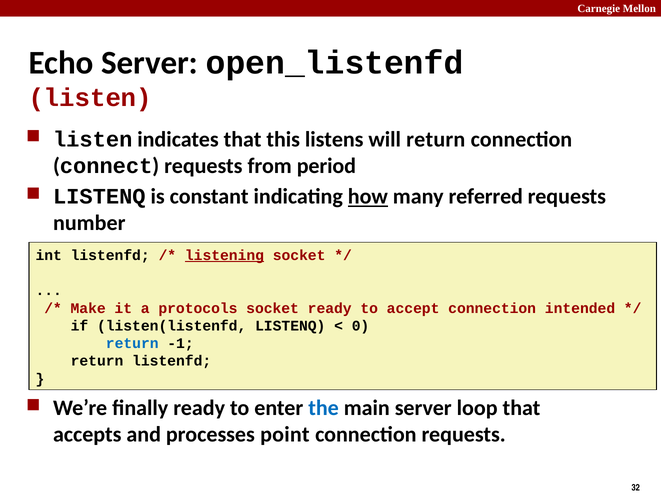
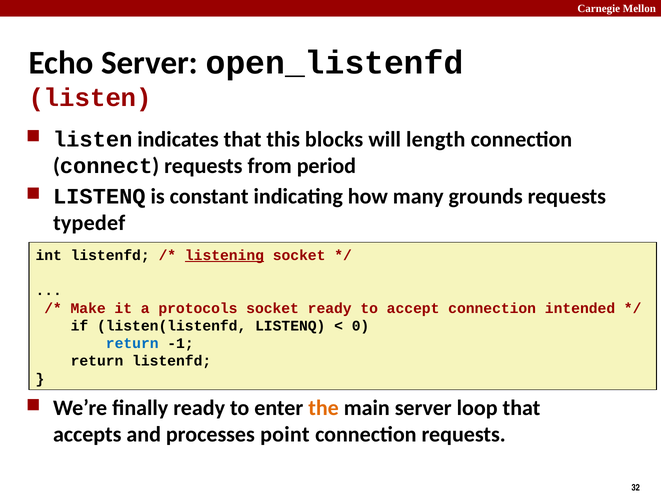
listens: listens -> blocks (334, 139)
will return: return -> length (436, 139)
how underline: present -> none (368, 197)
referred: referred -> grounds (486, 197)
number: number -> typedef (89, 223)
the colour: blue -> orange (324, 408)
